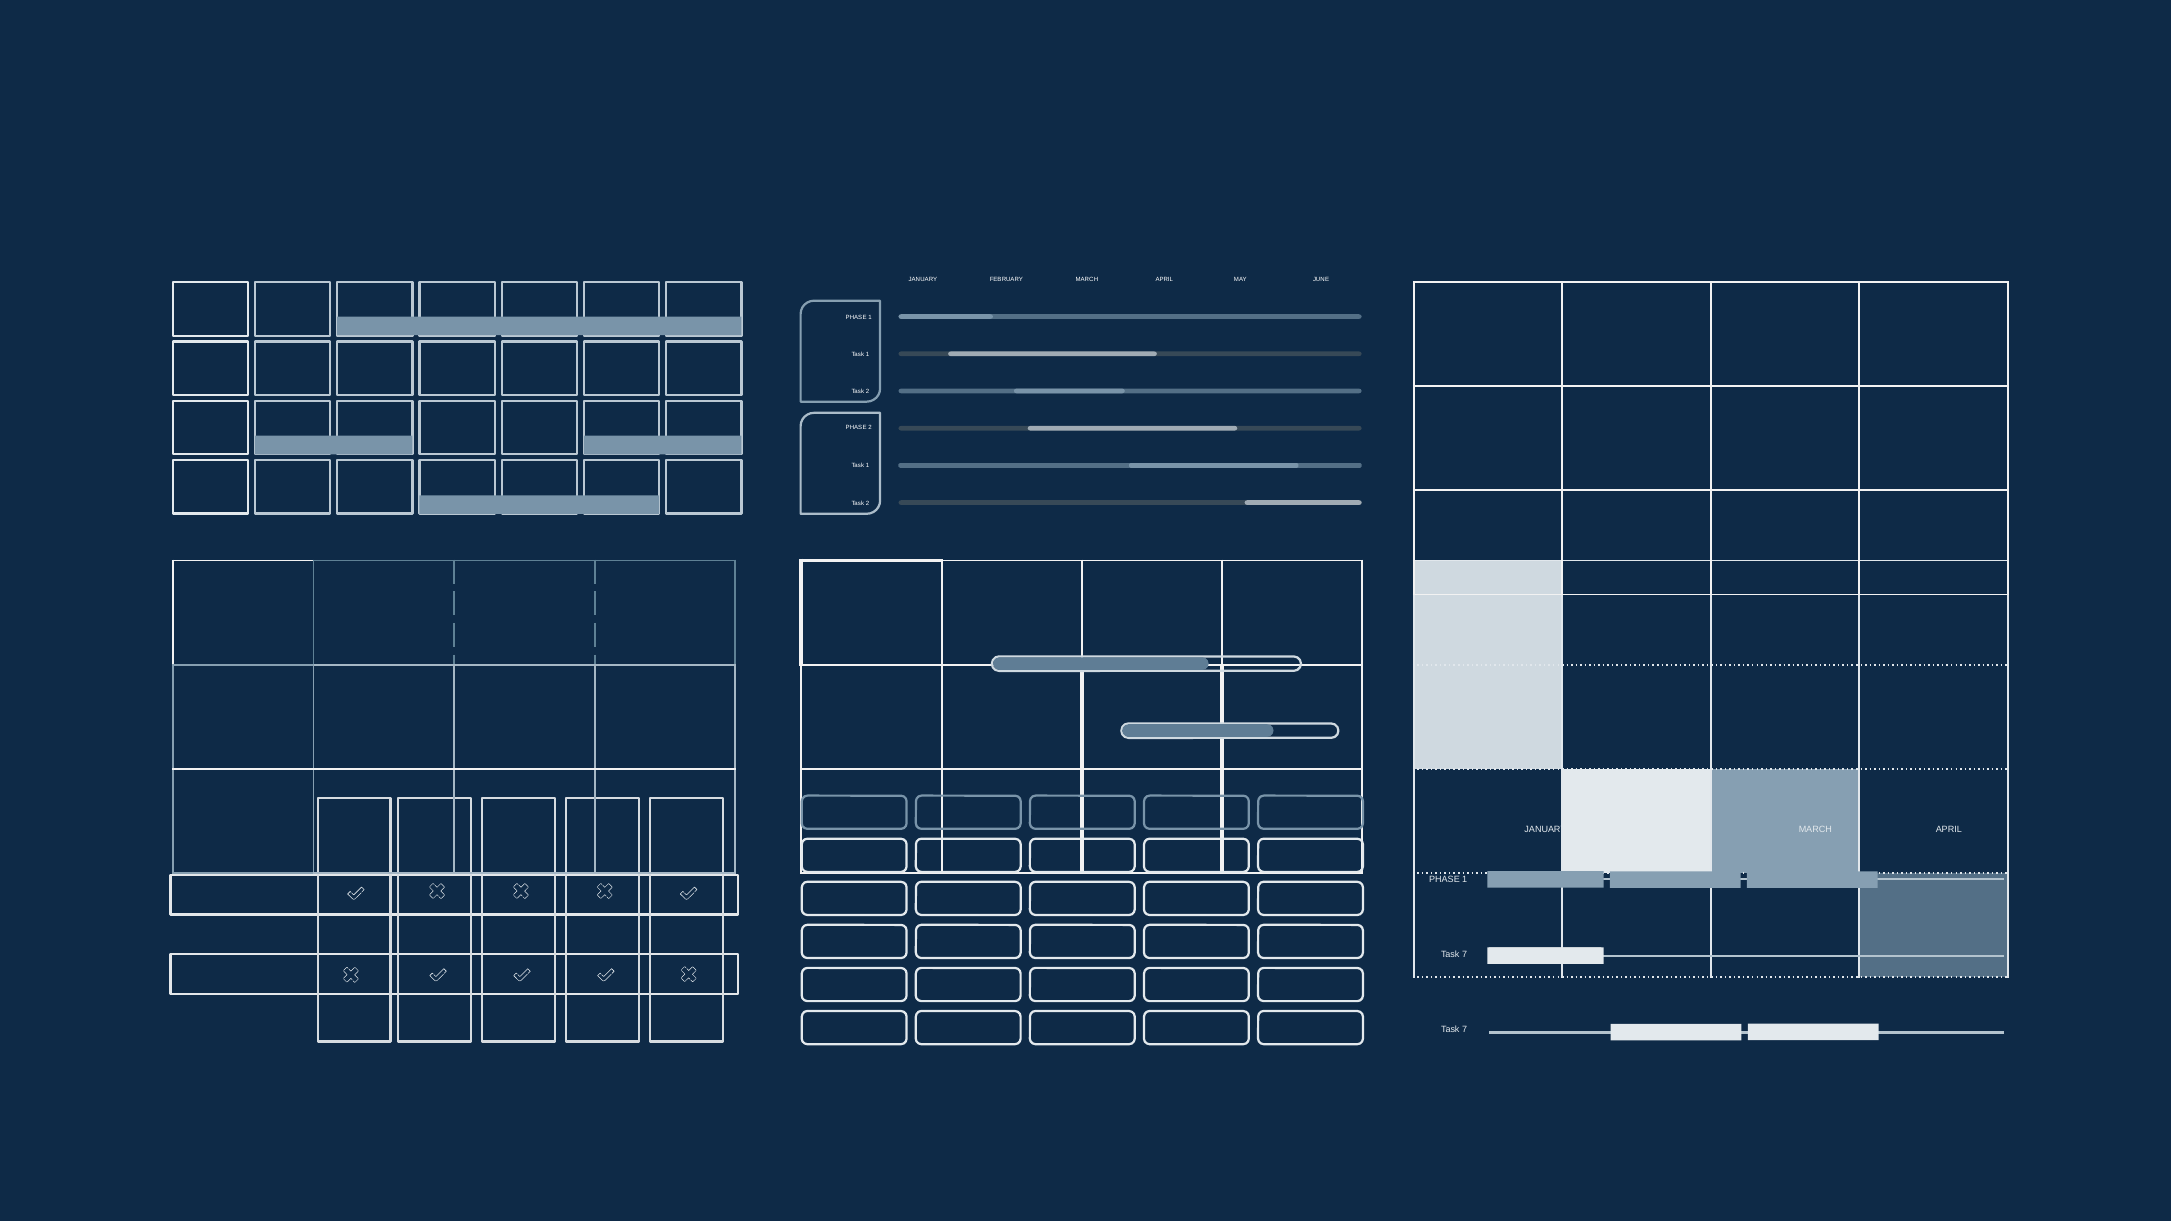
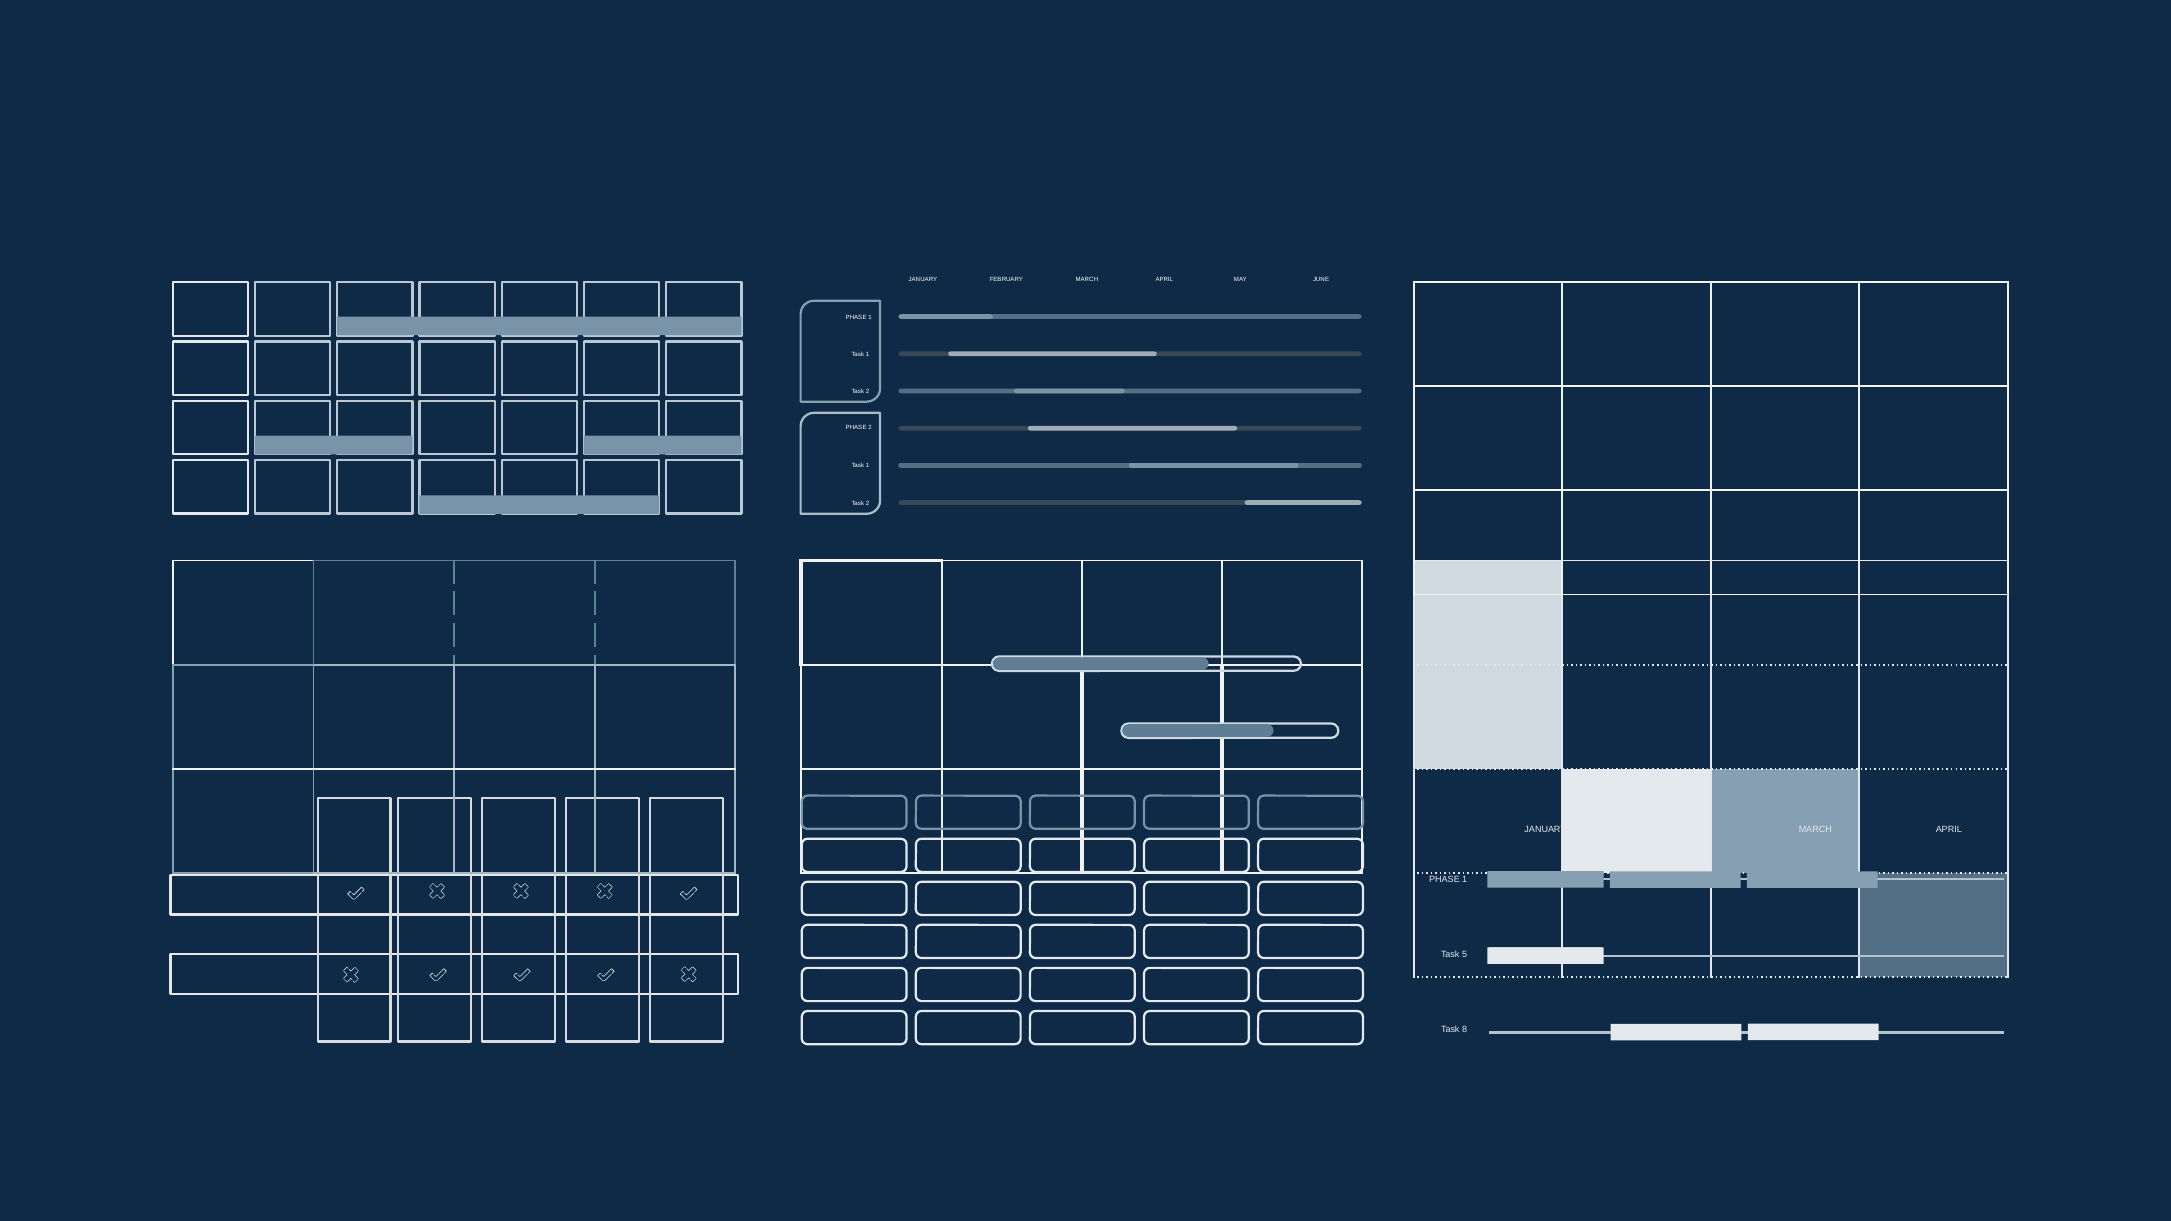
7: 7 -> 5 (1465, 955)
7: 7 -> 8 (1465, 1030)
